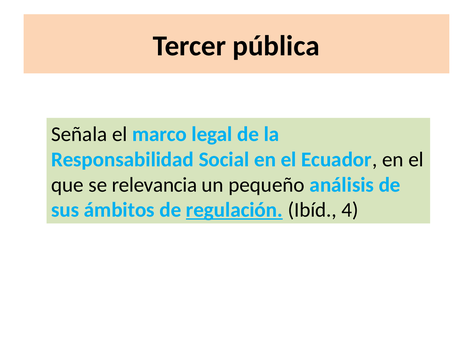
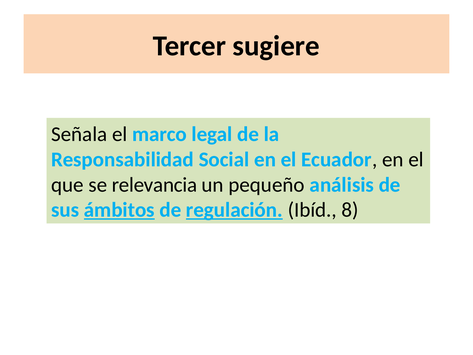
pública: pública -> sugiere (276, 46)
ámbitos underline: none -> present (119, 210)
4: 4 -> 8 (350, 210)
